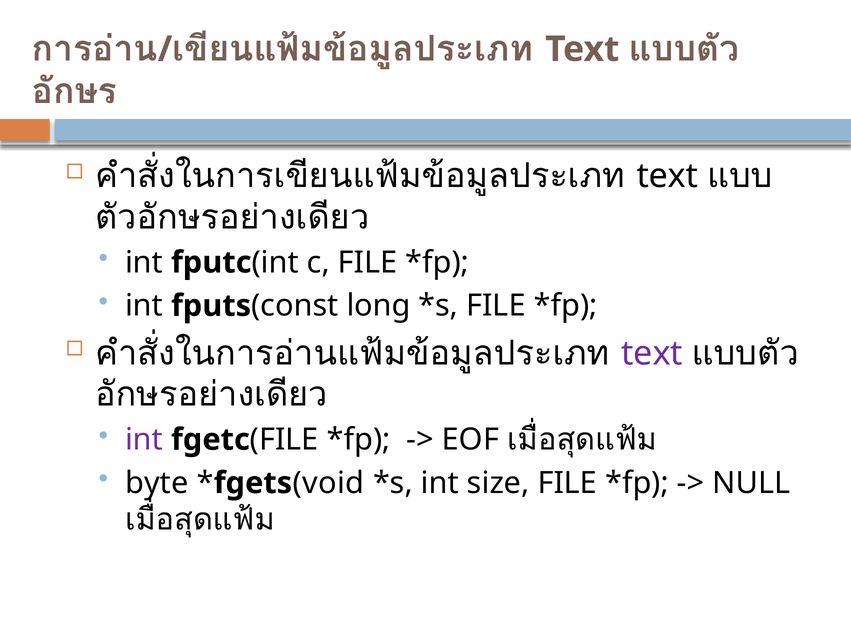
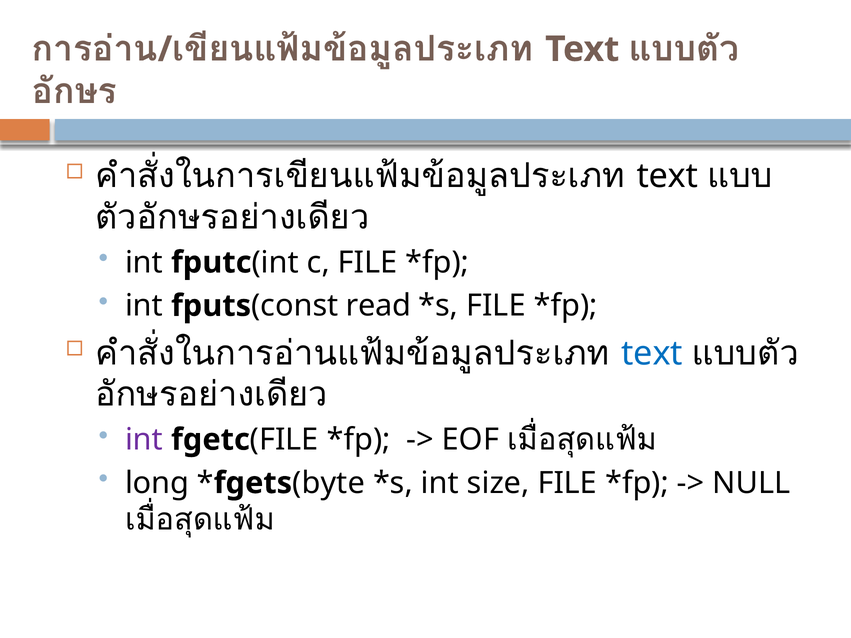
long: long -> read (379, 306)
text colour: purple -> blue (652, 353)
byte: byte -> long (157, 483)
void: void -> byte (329, 483)
